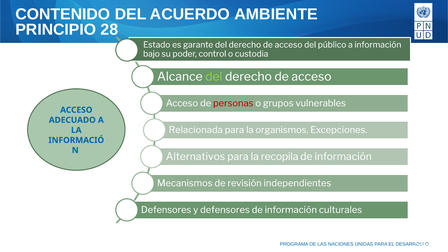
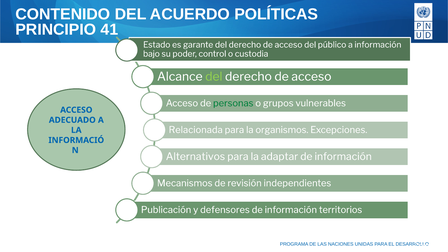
AMBIENTE: AMBIENTE -> POLÍTICAS (276, 14)
28: 28 -> 41 (109, 29)
personas colour: red -> green (233, 103)
recopila: recopila -> adaptar (280, 157)
Defensores: Defensores -> Publicación (166, 210)
culturales: culturales -> territorios (341, 210)
